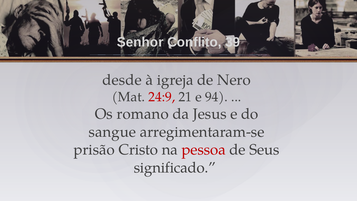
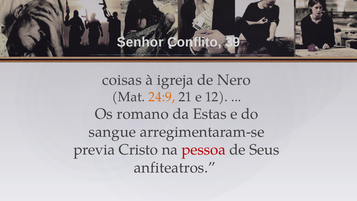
desde: desde -> coisas (122, 80)
24:9 colour: red -> orange (162, 97)
94: 94 -> 12 (216, 97)
Jesus: Jesus -> Estas (210, 114)
prisão: prisão -> previa (94, 150)
significado: significado -> anfiteatros (175, 167)
